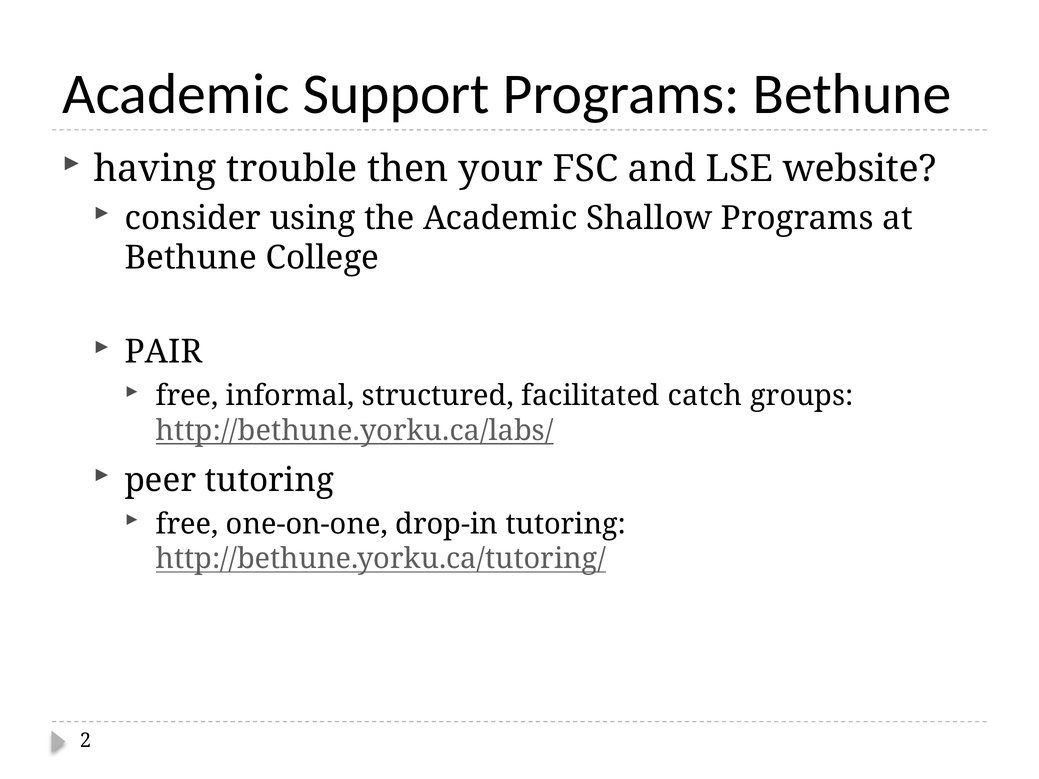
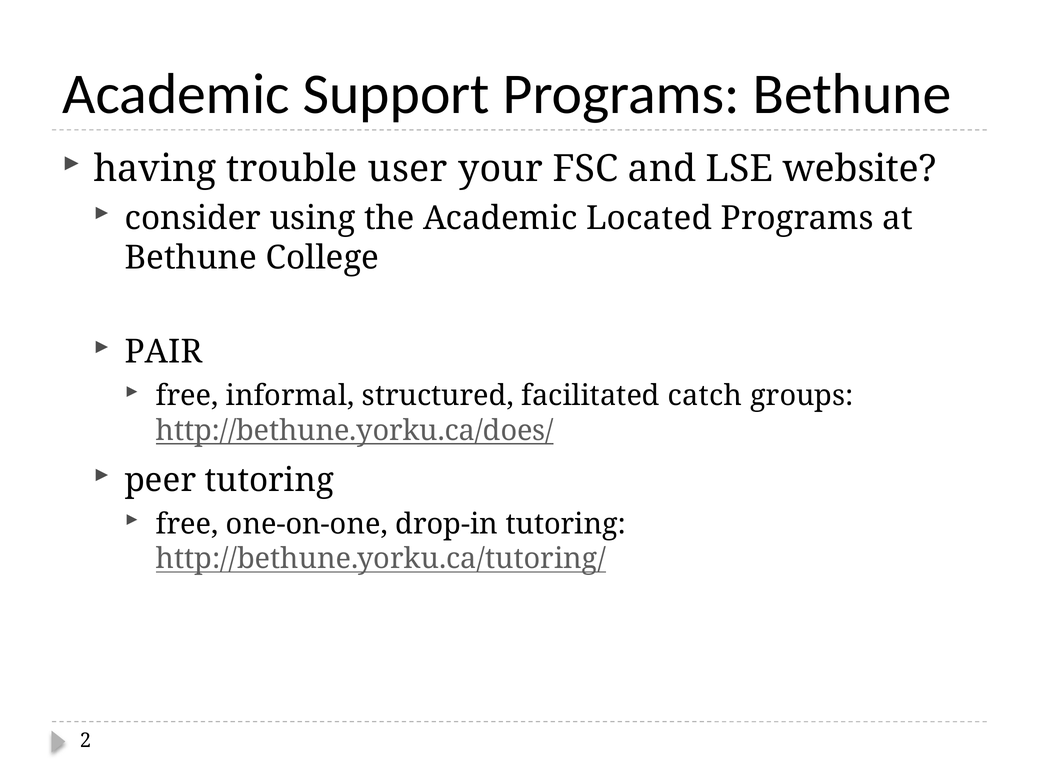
then: then -> user (408, 169)
Shallow: Shallow -> Located (649, 218)
http://bethune.yorku.ca/labs/: http://bethune.yorku.ca/labs/ -> http://bethune.yorku.ca/does/ (355, 431)
